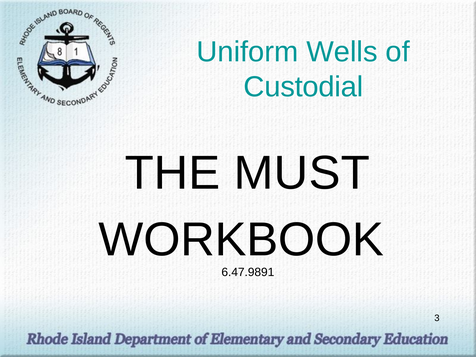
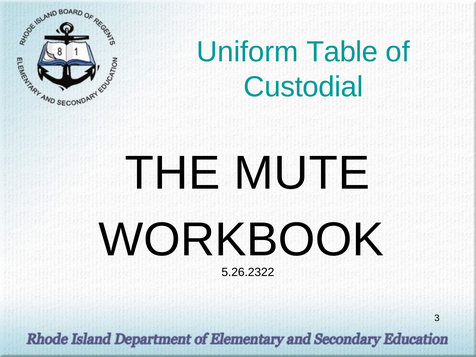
Wells: Wells -> Table (342, 52)
MUST: MUST -> MUTE (302, 173)
6.47.9891: 6.47.9891 -> 5.26.2322 (248, 272)
